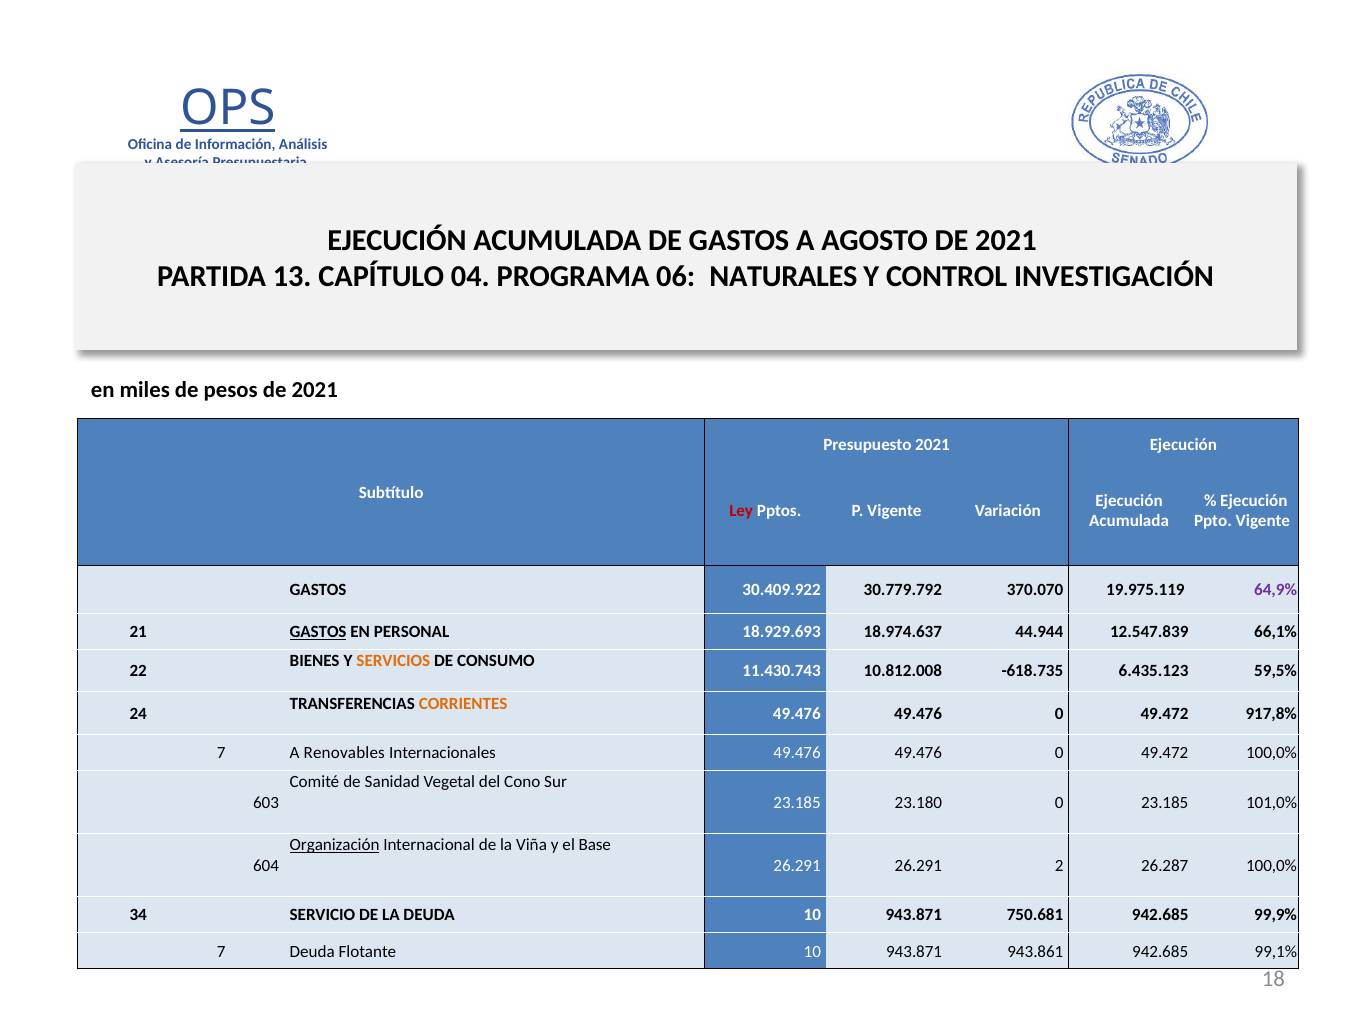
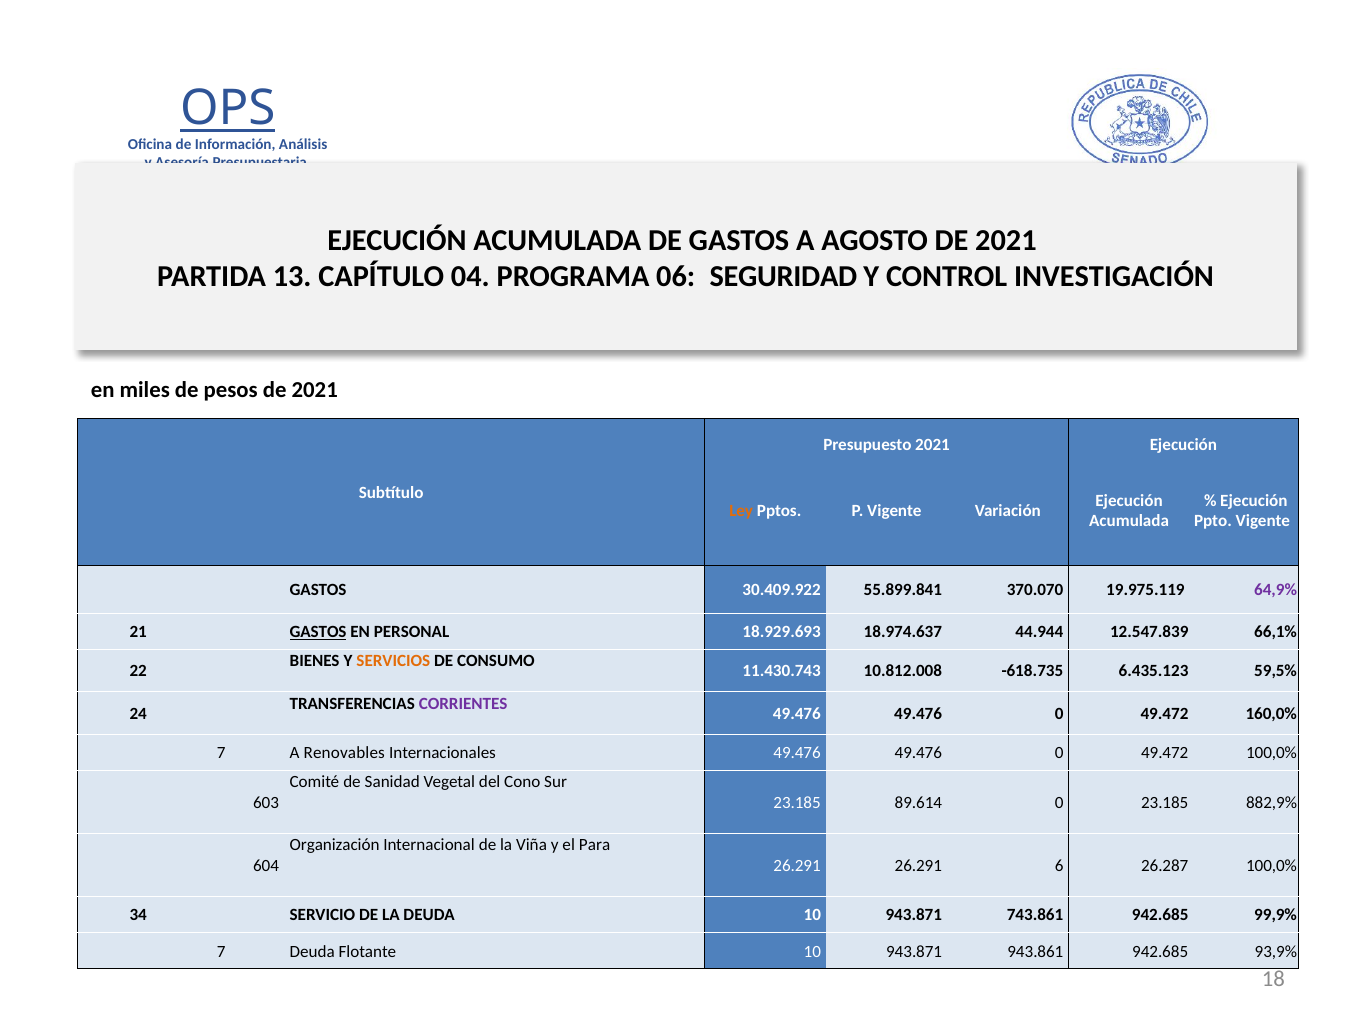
NATURALES: NATURALES -> SEGURIDAD (783, 277)
Ley colour: red -> orange (741, 511)
30.779.792: 30.779.792 -> 55.899.841 (903, 590)
CORRIENTES colour: orange -> purple (463, 704)
917,8%: 917,8% -> 160,0% (1271, 714)
23.180: 23.180 -> 89.614 (918, 803)
101,0%: 101,0% -> 882,9% (1272, 803)
Organización underline: present -> none (335, 845)
el Base: Base -> Para (595, 845)
2: 2 -> 6 (1059, 866)
750.681: 750.681 -> 743.861 (1035, 916)
99,1%: 99,1% -> 93,9% (1276, 952)
